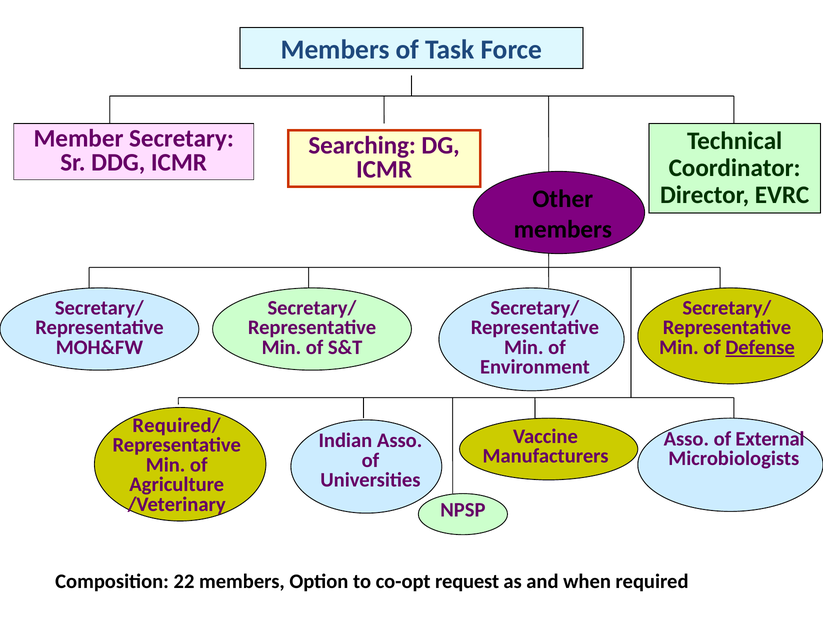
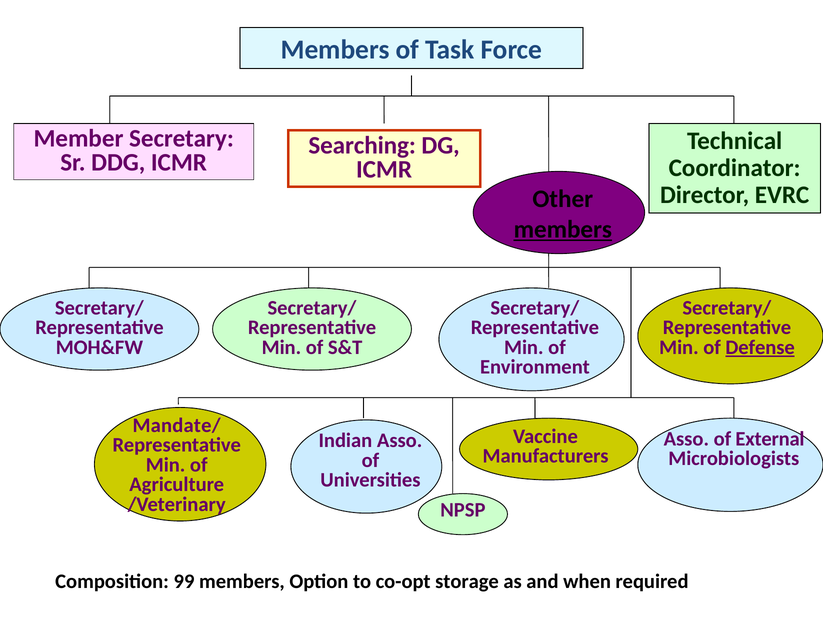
members underline: none -> present (563, 229)
Required/: Required/ -> Mandate/ (177, 426)
22: 22 -> 99 (184, 581)
request: request -> storage (467, 581)
